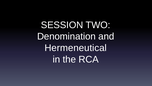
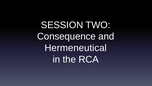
Denomination: Denomination -> Consequence (66, 36)
